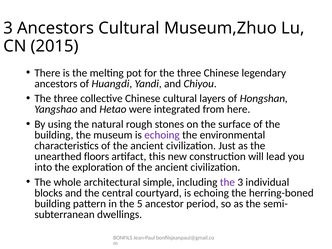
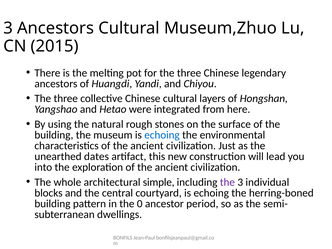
echoing colour: purple -> blue (162, 135)
floors: floors -> dates (96, 156)
5: 5 -> 0 (140, 204)
